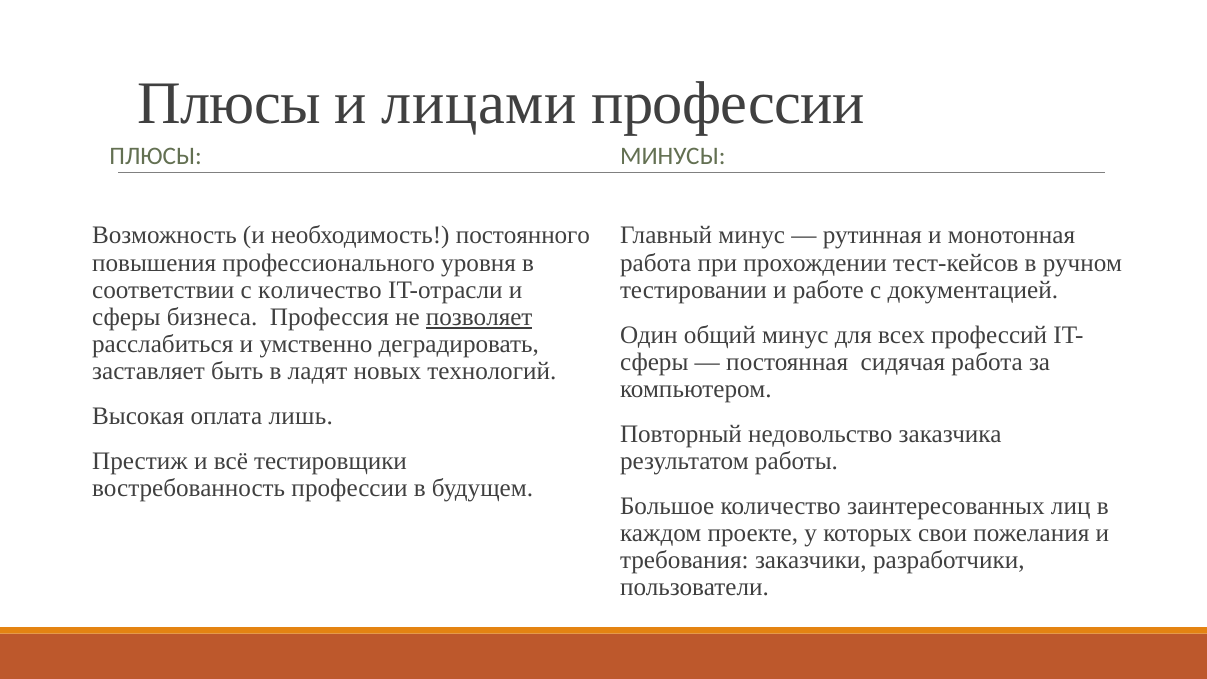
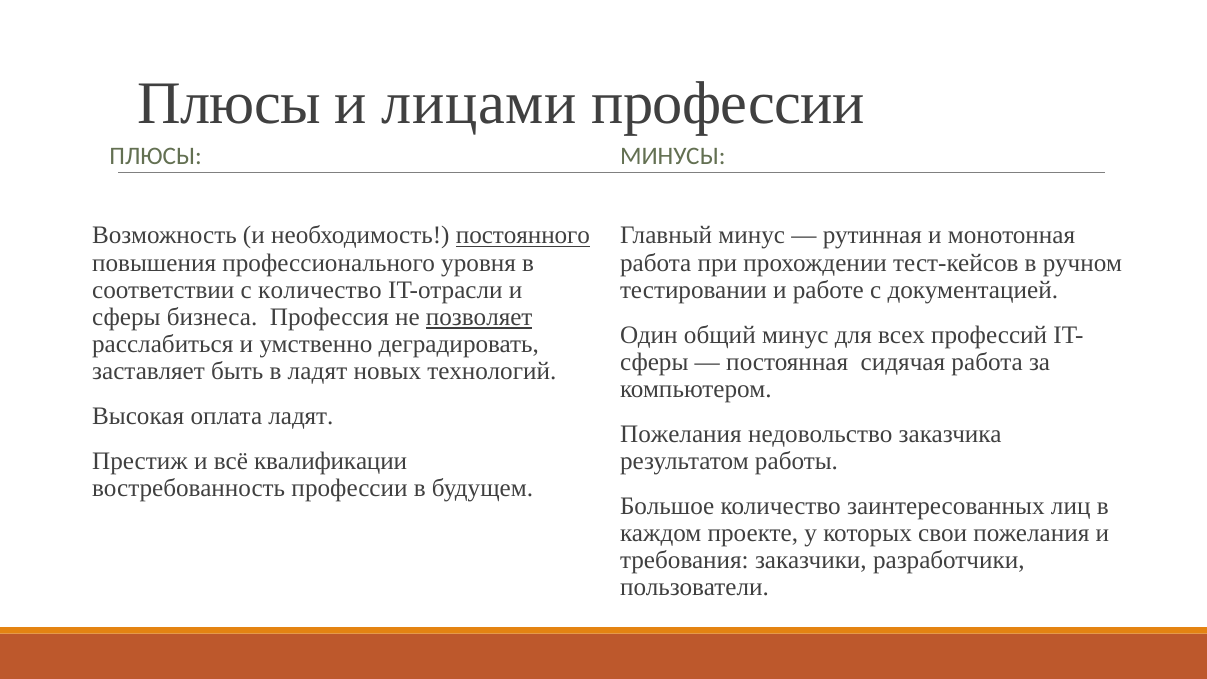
постоянного underline: none -> present (523, 236)
оплата лишь: лишь -> ладят (301, 416)
Повторный: Повторный -> Пожелания (681, 434)
тестировщики: тестировщики -> квалификации (331, 461)
